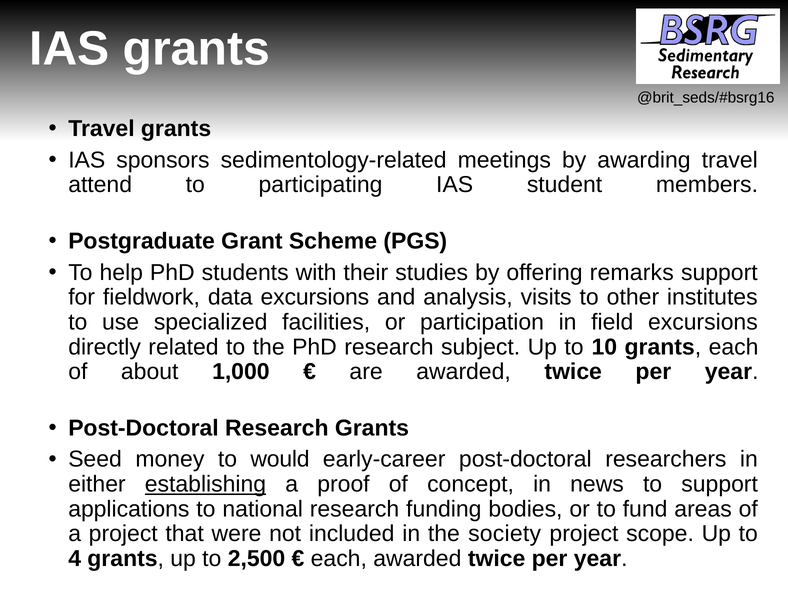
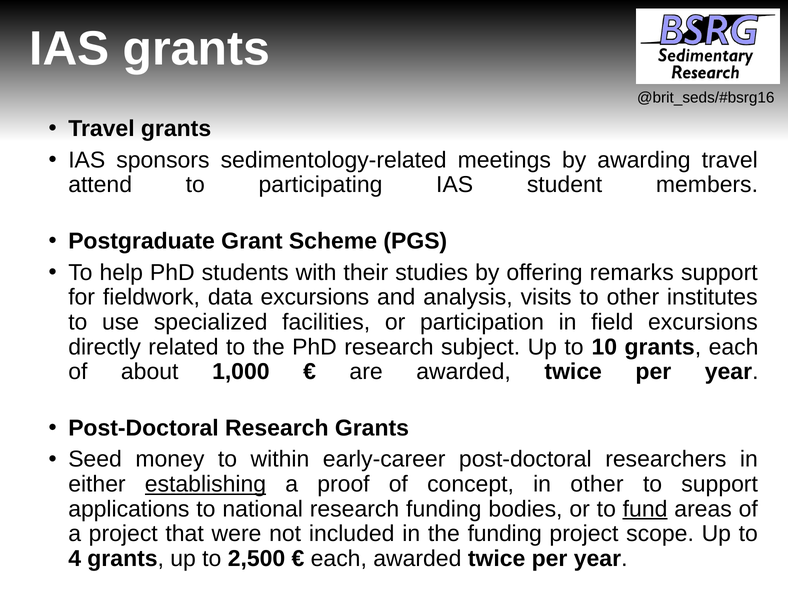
would: would -> within (280, 459)
in news: news -> other (597, 484)
fund underline: none -> present (645, 509)
the society: society -> funding (505, 534)
